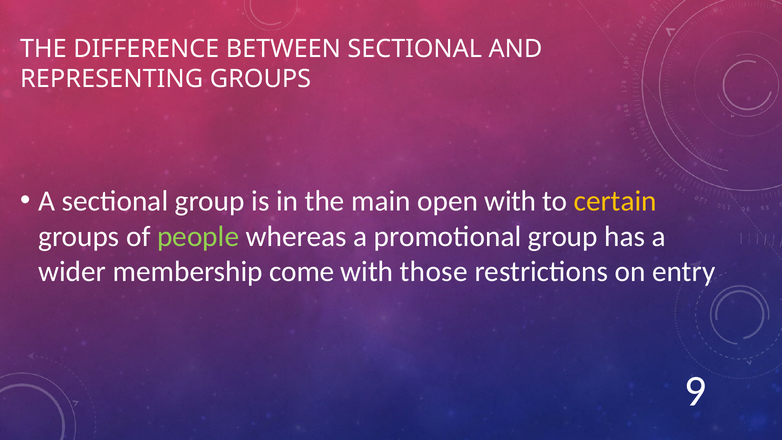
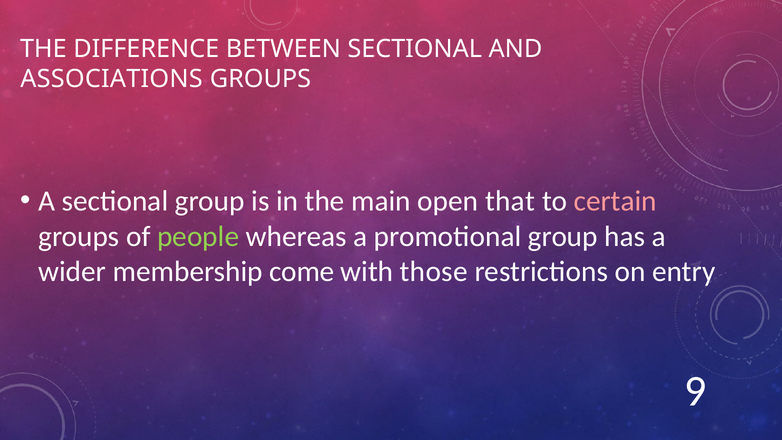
REPRESENTING: REPRESENTING -> ASSOCIATIONS (112, 79)
open with: with -> that (510, 201)
certain colour: yellow -> pink (615, 201)
